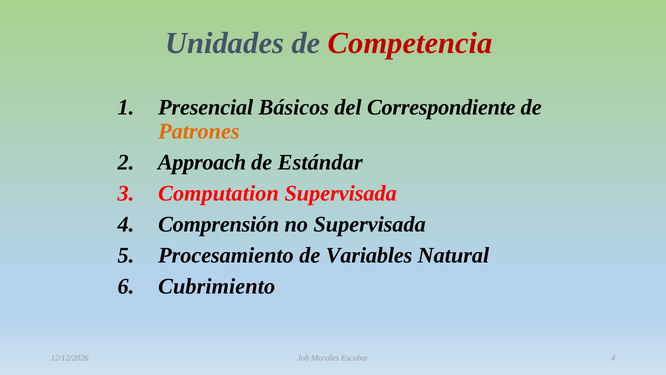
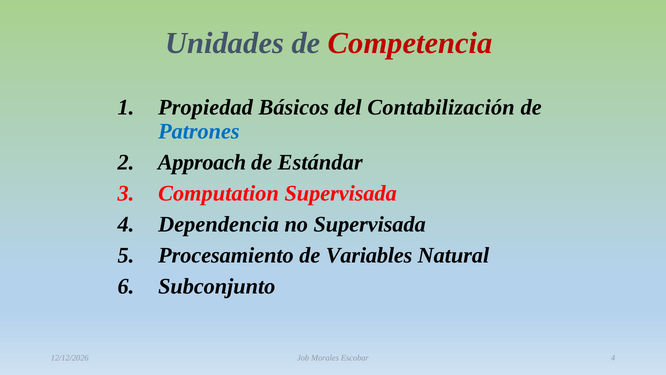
Presencial: Presencial -> Propiedad (206, 107)
Correspondiente: Correspondiente -> Contabilización (441, 107)
Patrones colour: orange -> blue (199, 131)
Comprensión: Comprensión -> Dependencia (218, 224)
Cubrimiento: Cubrimiento -> Subconjunto (217, 286)
